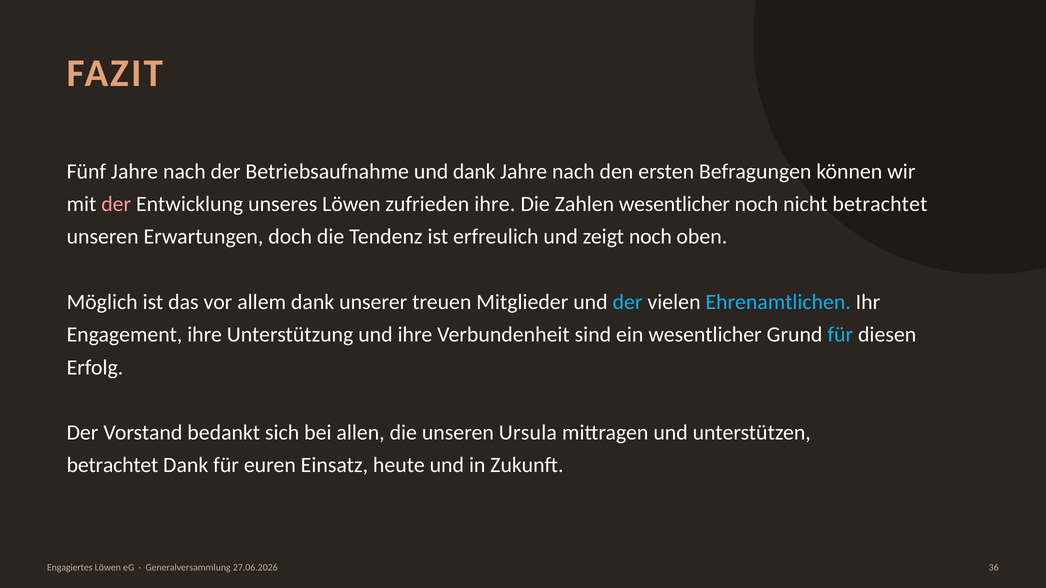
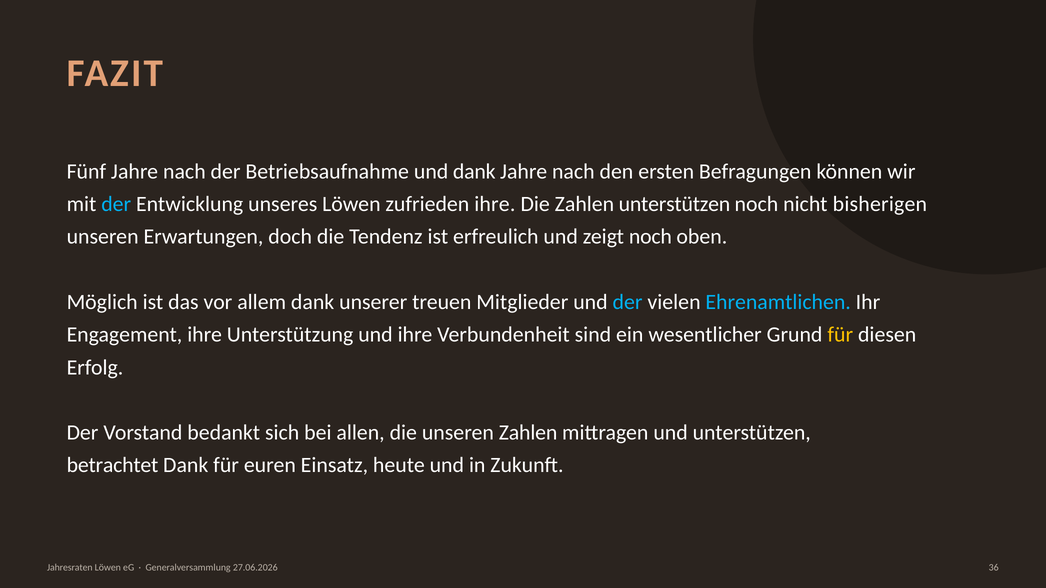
der colour: pink -> light blue (116, 204)
Zahlen wesentlicher: wesentlicher -> unterstützen (674, 204)
nicht betrachtet: betrachtet -> bisherigen (880, 204)
für colour: light blue -> yellow (840, 335)
unseren Ursula: Ursula -> Zahlen (528, 433)
Engagiertes: Engagiertes -> Jahresraten (70, 568)
